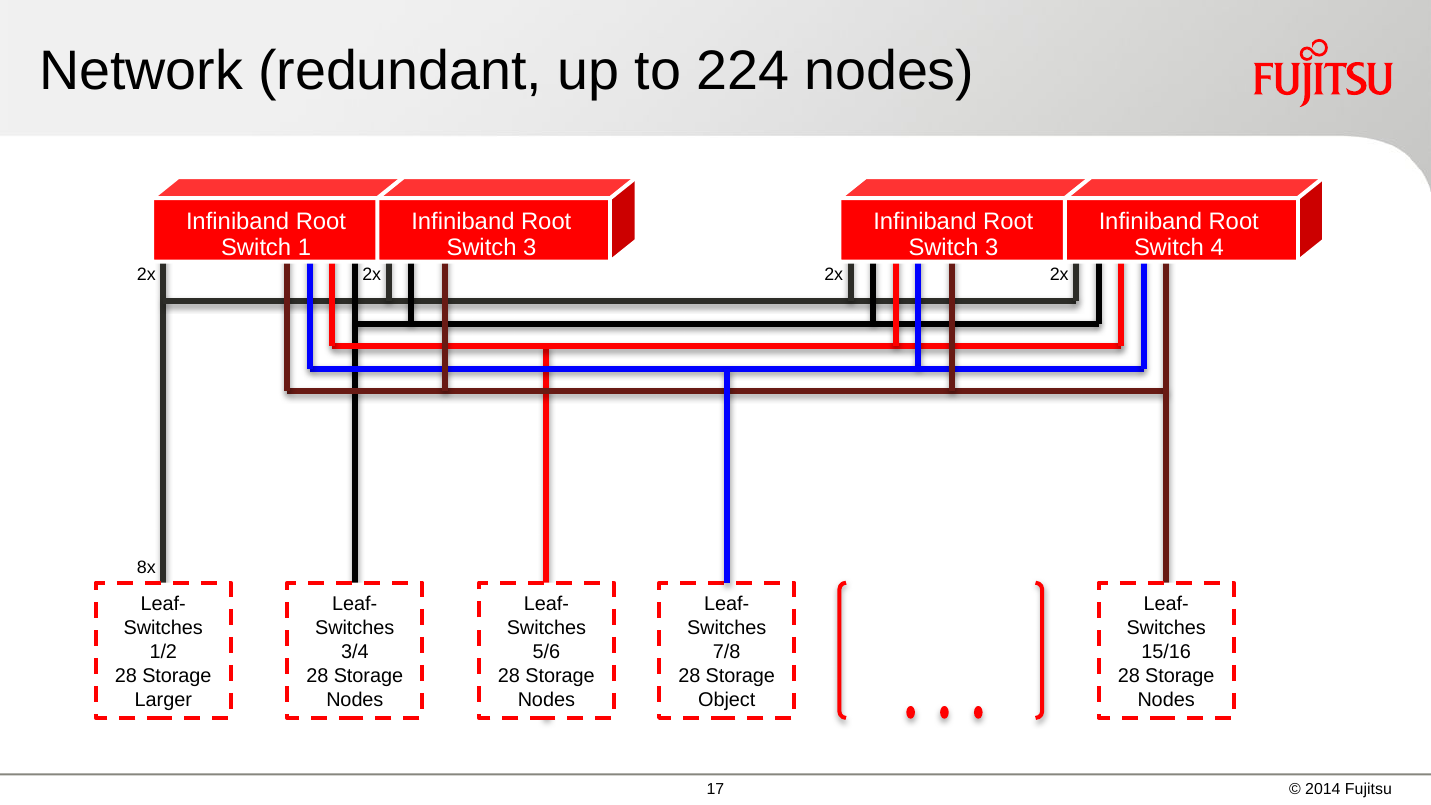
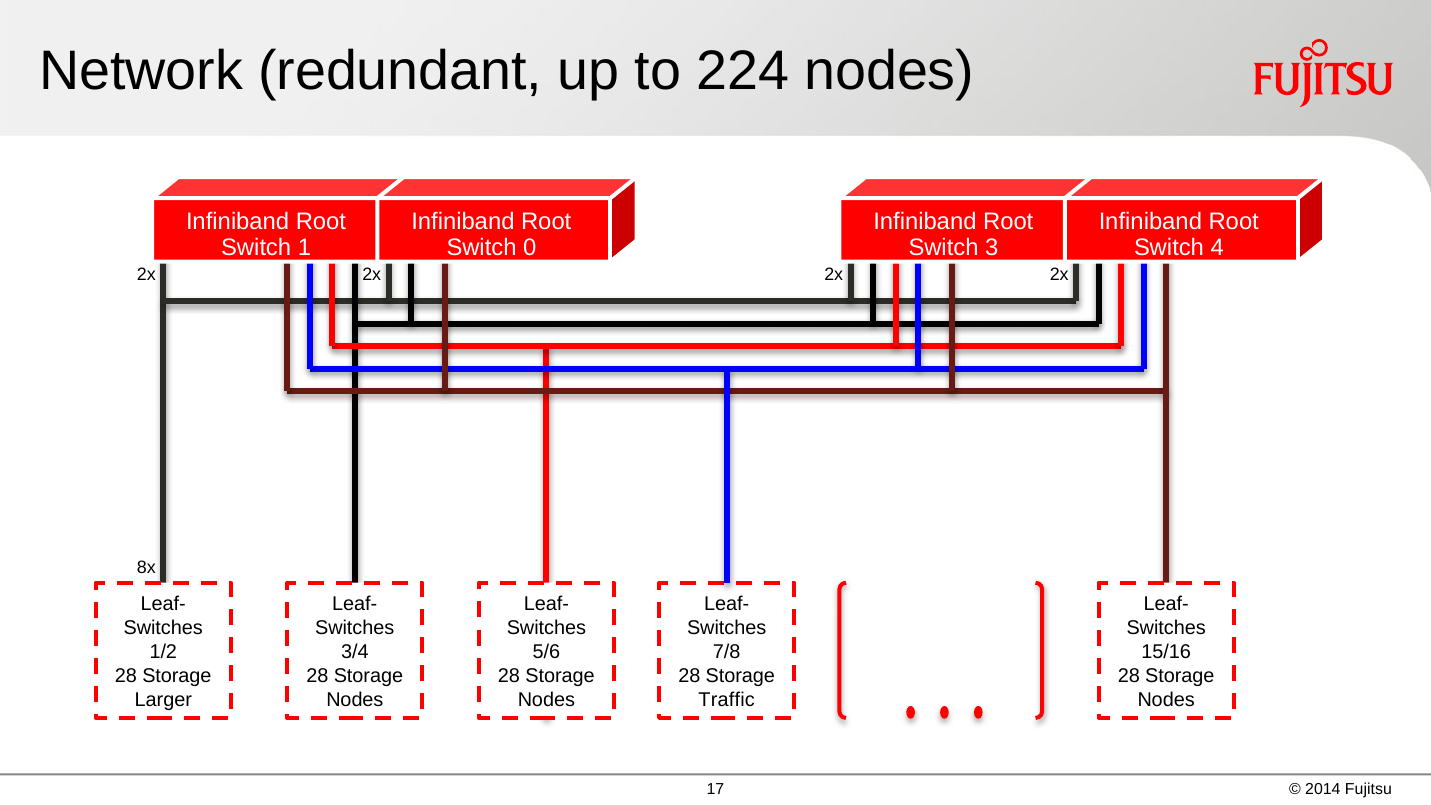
3: 3 -> 0 (530, 247)
Object: Object -> Traffic (727, 699)
